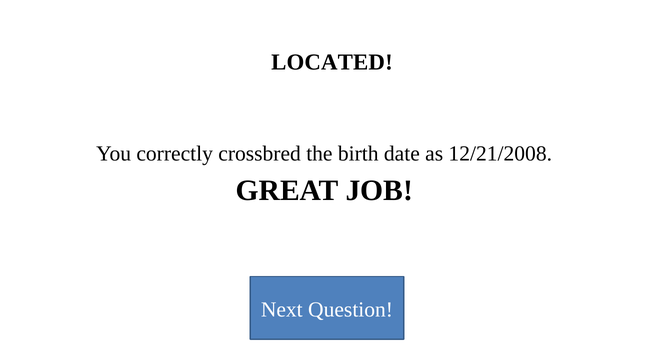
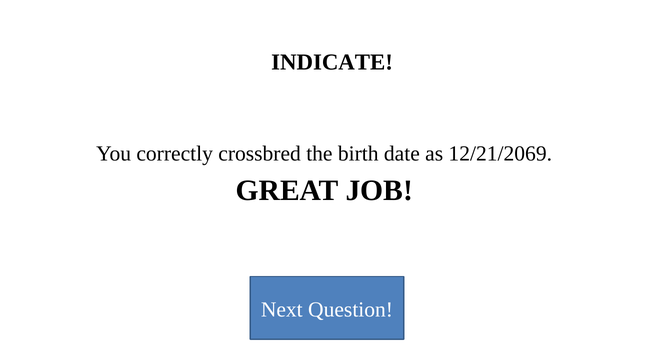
LOCATED: LOCATED -> INDICATE (332, 62)
12/21/2008: 12/21/2008 -> 12/21/2069 (500, 154)
